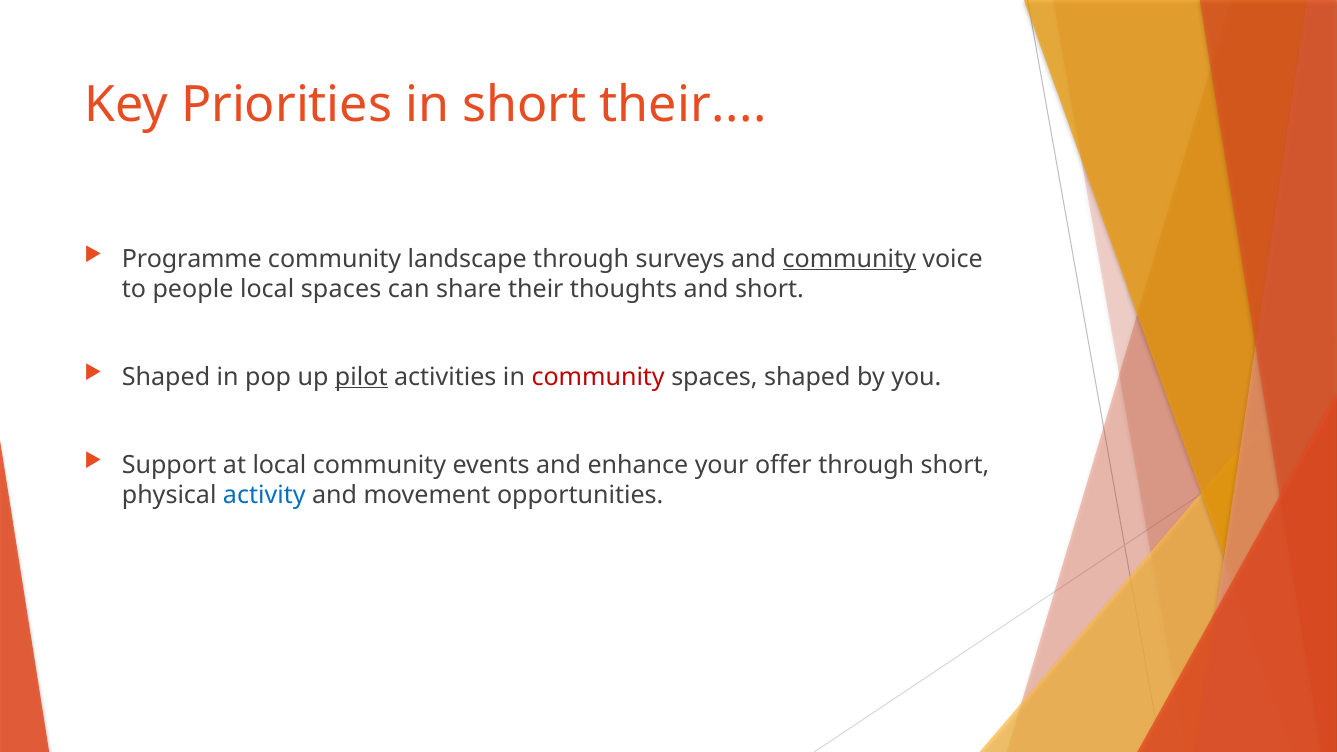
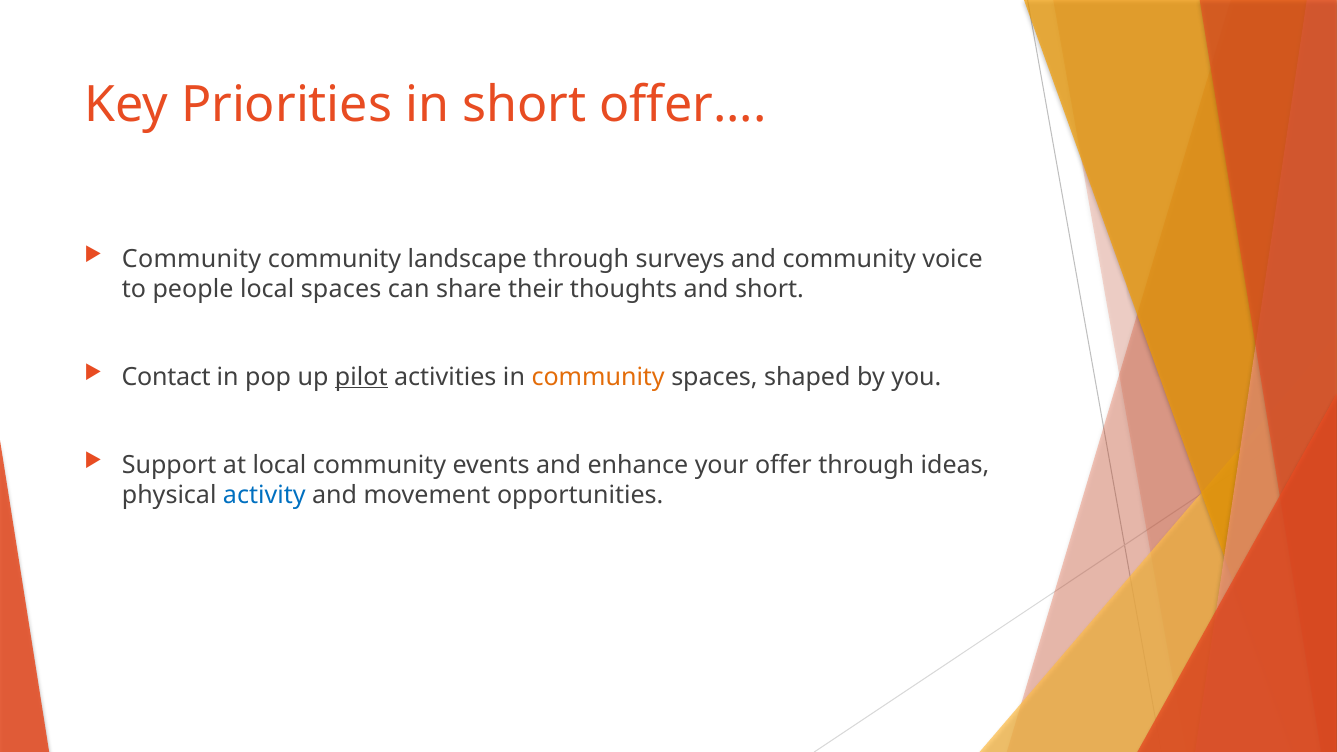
short their: their -> offer (683, 105)
Programme: Programme -> Community (192, 259)
community underline: present -> none (849, 259)
Shaped: Shaped -> Contact (166, 377)
community colour: red -> orange (598, 377)
through short: short -> ideas (955, 465)
